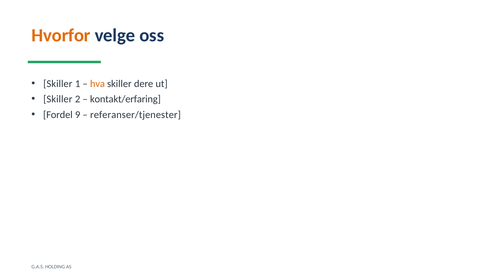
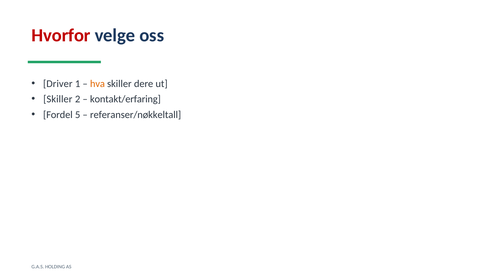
Hvorfor colour: orange -> red (61, 35)
Skiller: Skiller -> Driver (58, 84)
9: 9 -> 5 (78, 115)
referanser/tjenester: referanser/tjenester -> referanser/nøkkeltall (136, 115)
